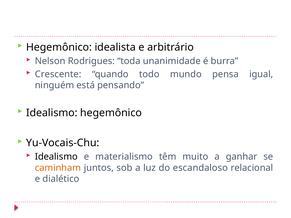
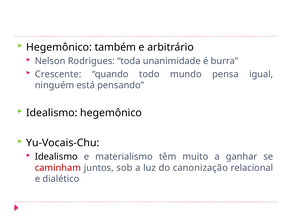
idealista: idealista -> também (115, 47)
caminham colour: orange -> red (58, 168)
escandaloso: escandaloso -> canonização (200, 168)
